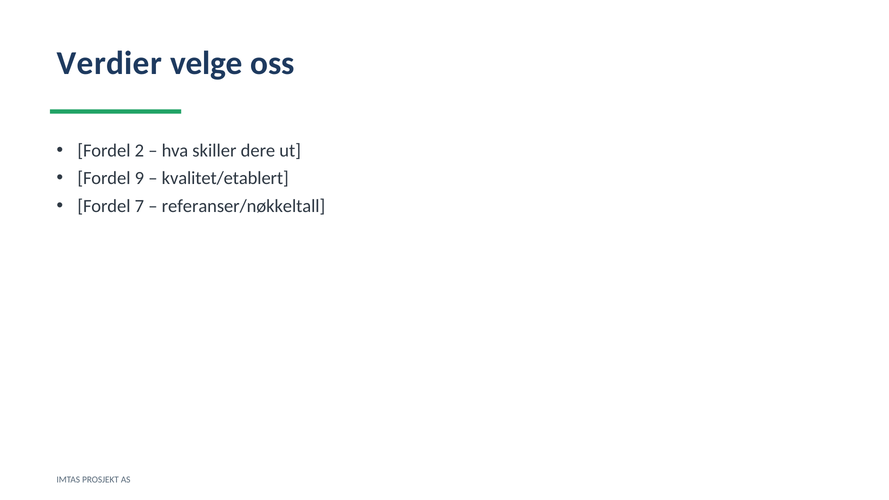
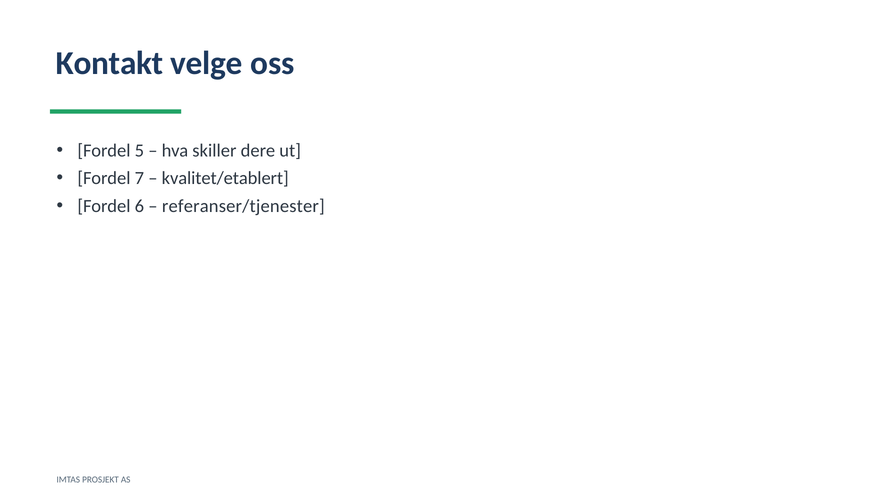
Verdier: Verdier -> Kontakt (110, 63)
2: 2 -> 5 (139, 151)
9: 9 -> 7 (139, 178)
7: 7 -> 6 (139, 206)
referanser/nøkkeltall: referanser/nøkkeltall -> referanser/tjenester (243, 206)
